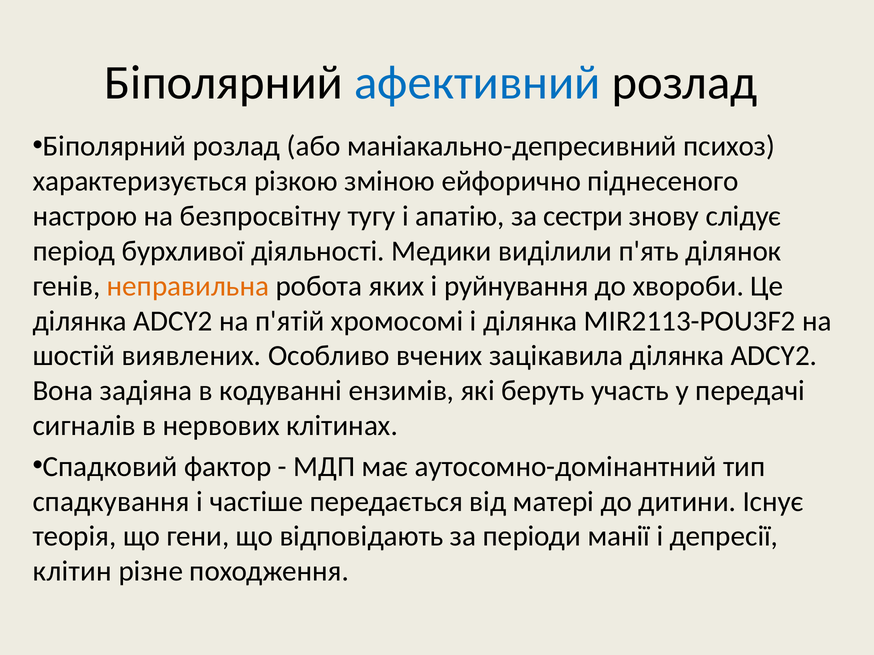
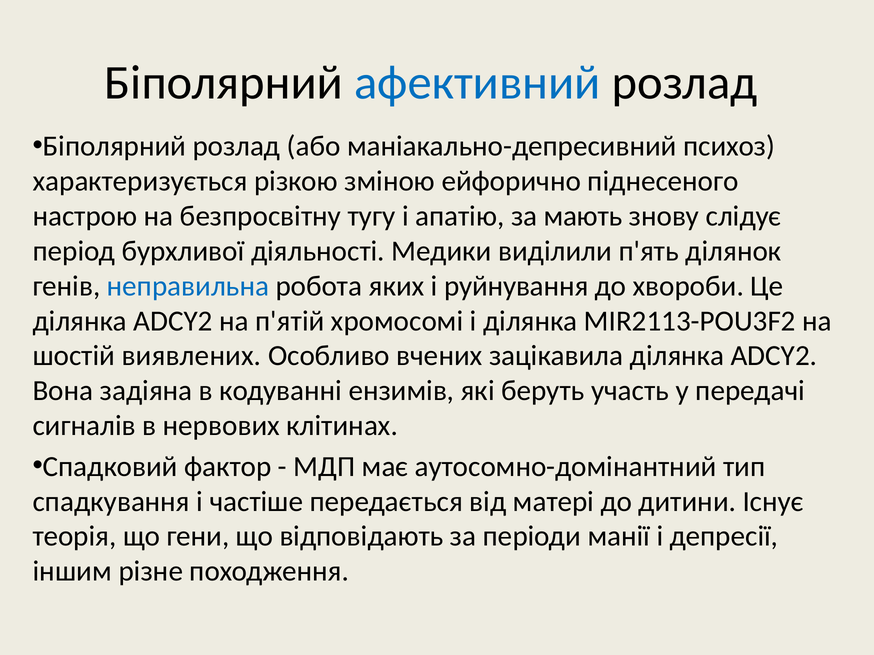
сестри: сестри -> мають (583, 216)
неправильна colour: orange -> blue (188, 286)
клітин: клітин -> іншим (72, 572)
